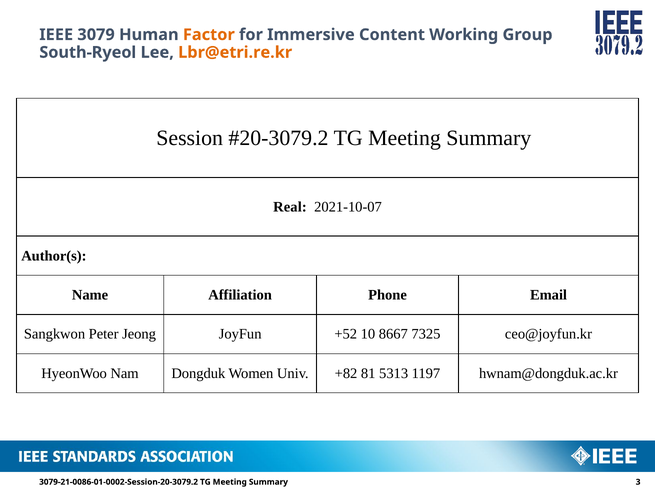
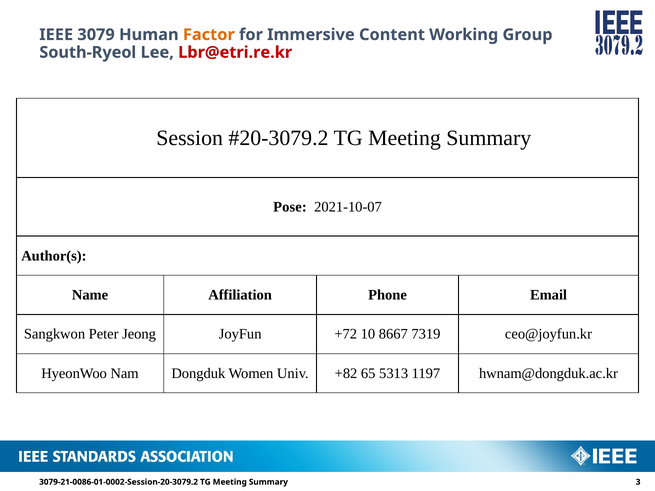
Lbr@etri.re.kr colour: orange -> red (235, 52)
Real: Real -> Pose (290, 207)
+52: +52 -> +72 (346, 334)
7325: 7325 -> 7319 (426, 334)
81: 81 -> 65 (368, 374)
